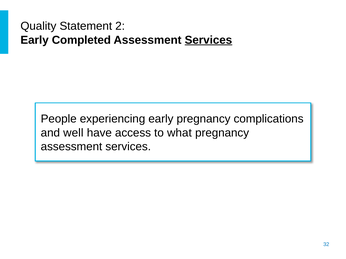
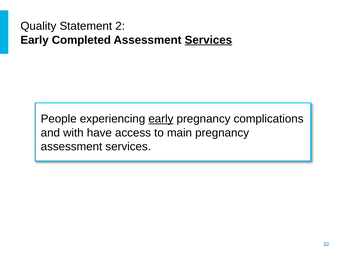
early underline: none -> present (161, 119)
well: well -> with (73, 133)
what: what -> main (179, 133)
